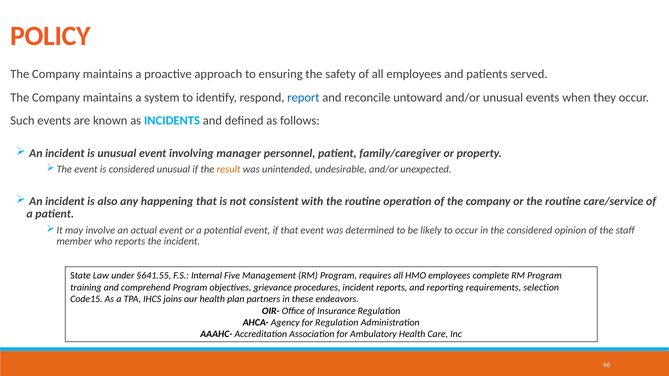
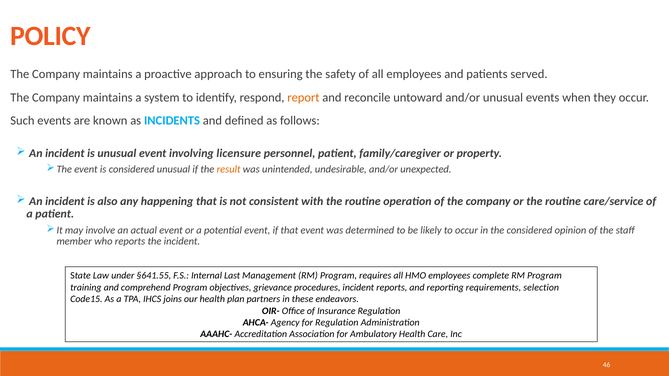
report colour: blue -> orange (303, 98)
manager: manager -> licensure (239, 153)
Five: Five -> Last (232, 276)
